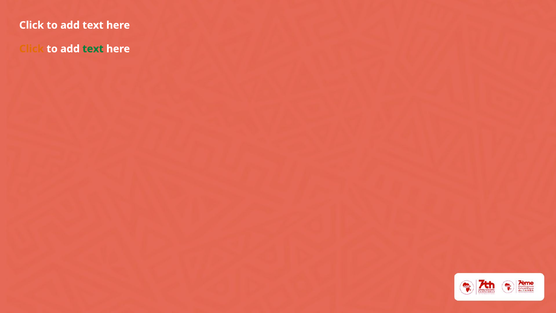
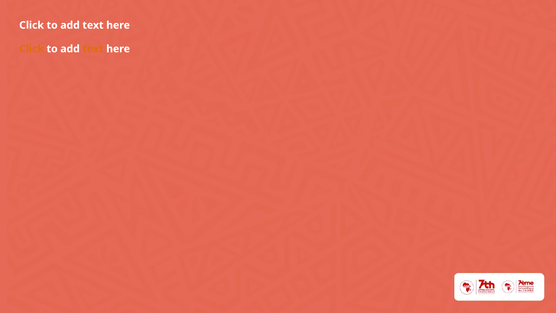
text colour: green -> orange (93, 49)
